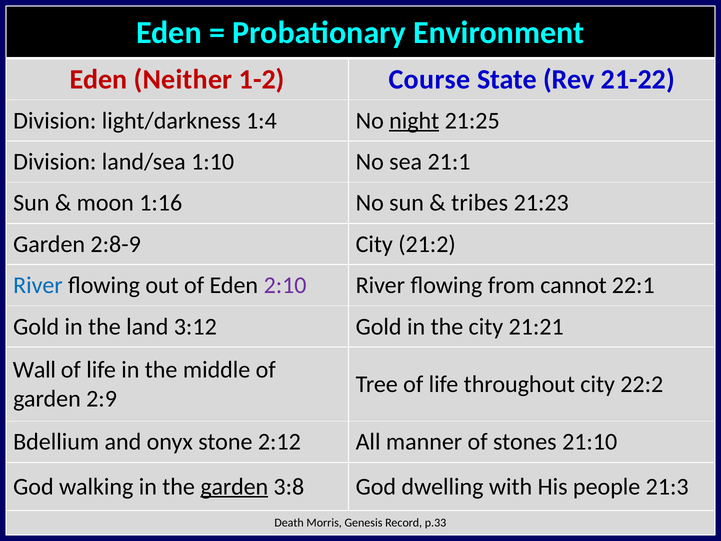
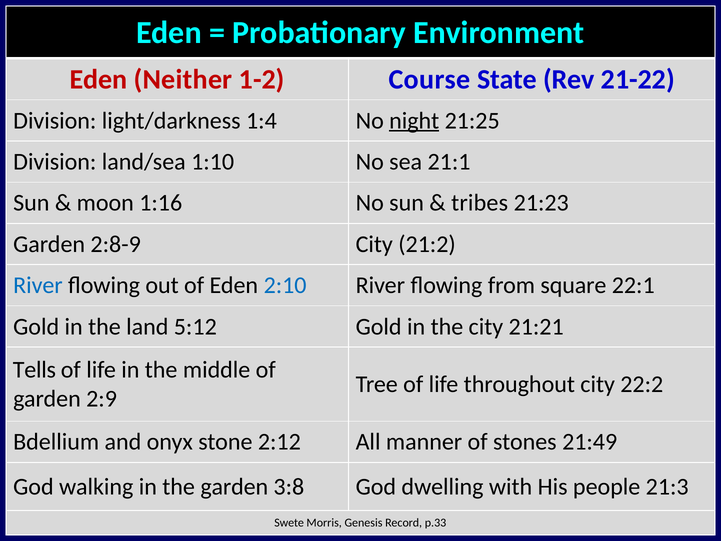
2:10 colour: purple -> blue (285, 285)
cannot: cannot -> square (573, 285)
3:12: 3:12 -> 5:12 (195, 326)
Wall: Wall -> Tells (34, 369)
21:10: 21:10 -> 21:49 (590, 442)
garden underline: present -> none (234, 486)
Death: Death -> Swete (289, 523)
